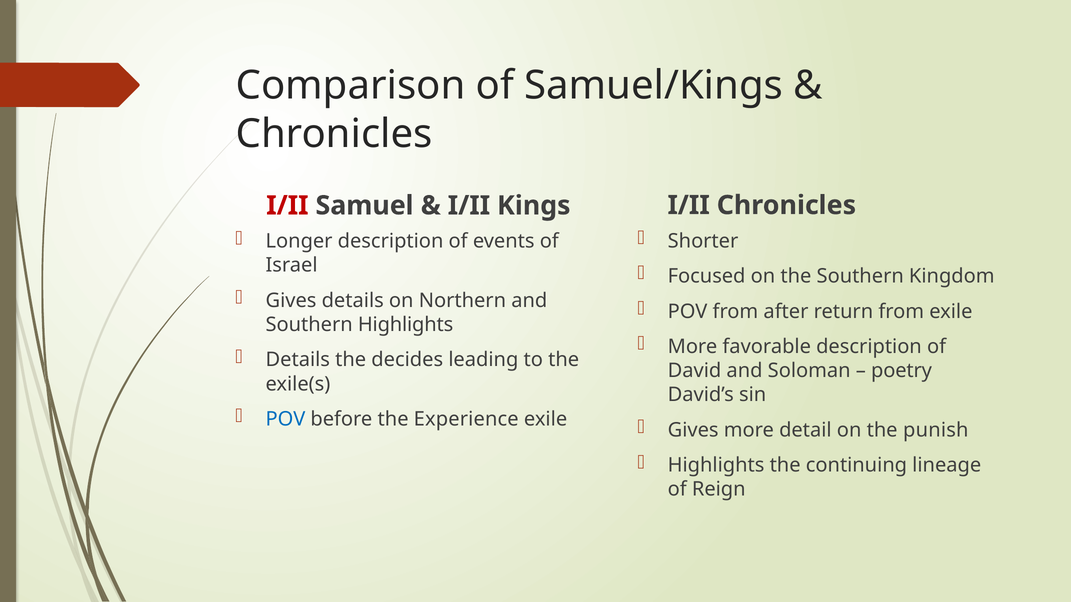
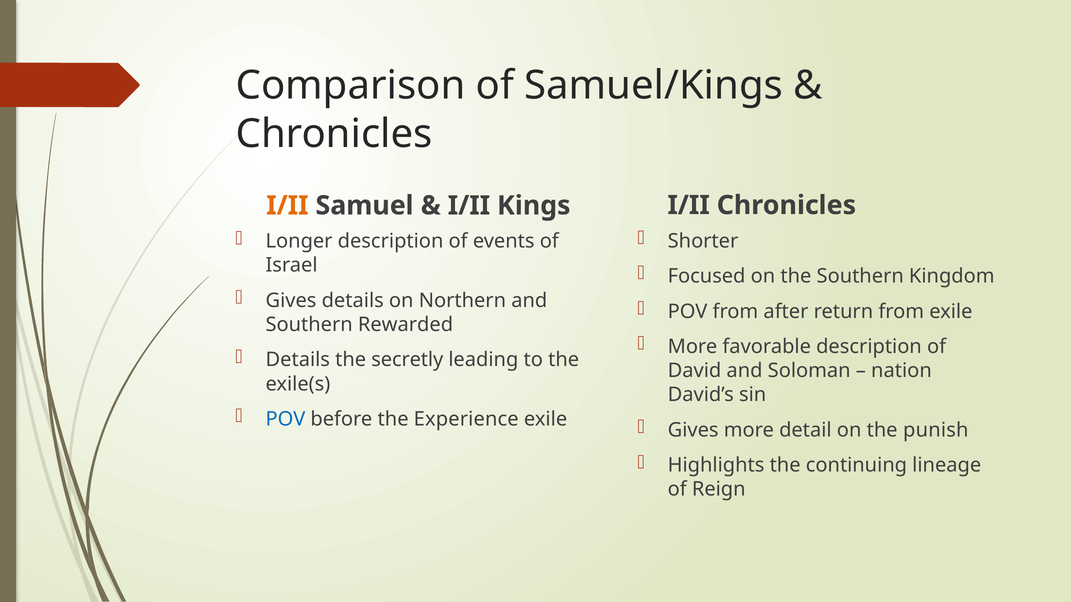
I/II colour: red -> orange (287, 206)
Southern Highlights: Highlights -> Rewarded (406, 325)
decides: decides -> secretly (407, 360)
poetry: poetry -> nation (901, 371)
